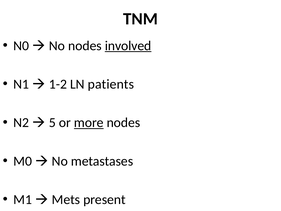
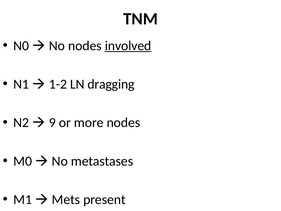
patients: patients -> dragging (111, 84)
5: 5 -> 9 (52, 123)
more underline: present -> none (89, 123)
